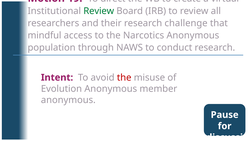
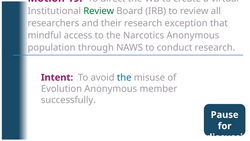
challenge: challenge -> exception (186, 23)
the colour: red -> blue (124, 77)
anonymous: anonymous -> successfully (68, 100)
